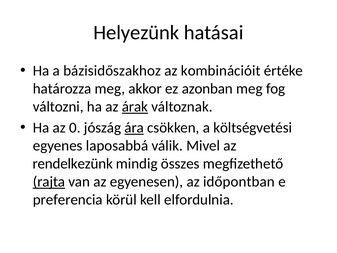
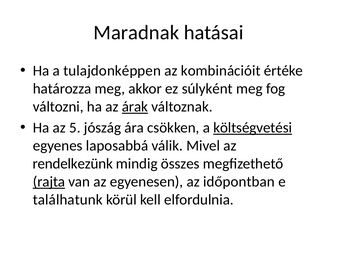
Helyezünk: Helyezünk -> Maradnak (136, 33)
bázisidőszakhoz: bázisidőszakhoz -> tulajdonképpen (112, 71)
azonban: azonban -> súlyként (207, 89)
0: 0 -> 5 (75, 128)
ára underline: present -> none (134, 128)
költségvetési underline: none -> present (253, 128)
preferencia: preferencia -> találhatunk (68, 200)
